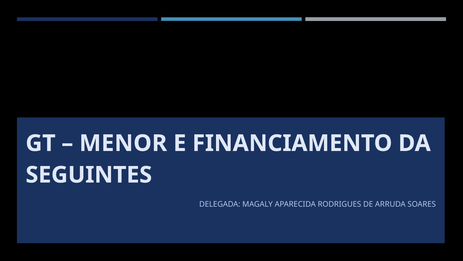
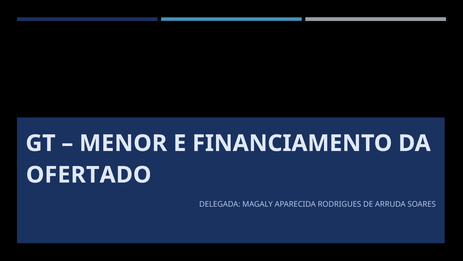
SEGUINTES: SEGUINTES -> OFERTADO (89, 175)
